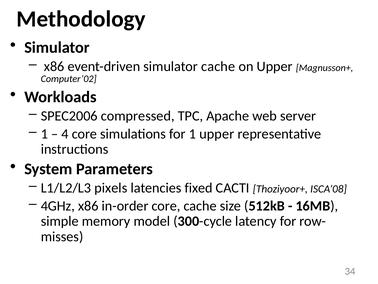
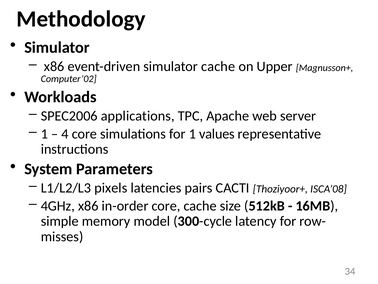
compressed: compressed -> applications (138, 116)
1 upper: upper -> values (217, 134)
fixed: fixed -> pairs (199, 188)
